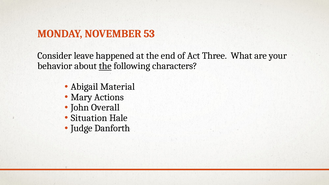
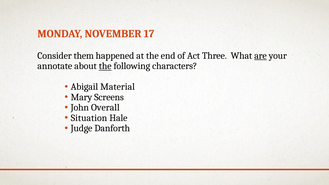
53: 53 -> 17 (149, 34)
leave: leave -> them (84, 56)
are underline: none -> present (260, 56)
behavior: behavior -> annotate (55, 66)
Actions: Actions -> Screens (109, 97)
